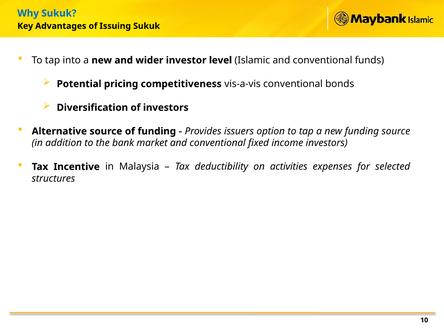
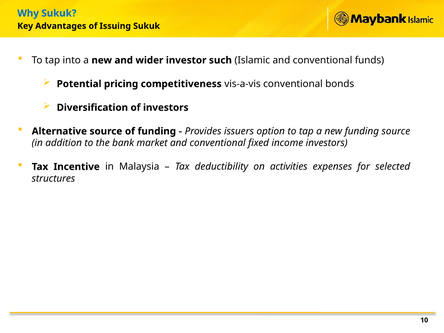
level: level -> such (220, 60)
